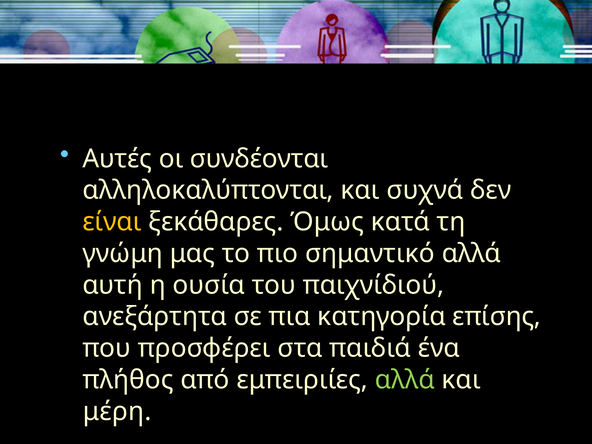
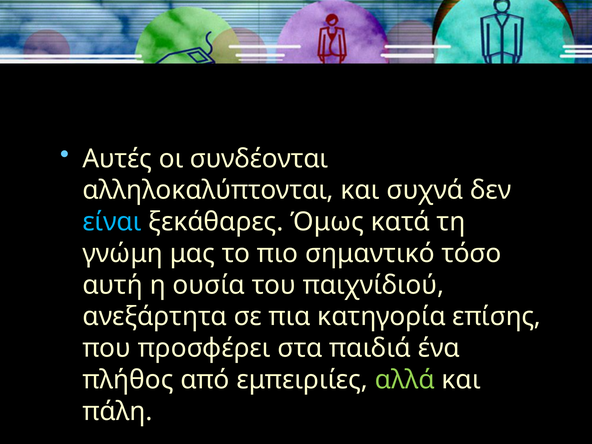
είναι colour: yellow -> light blue (112, 222)
σημαντικό αλλά: αλλά -> τόσο (471, 253)
μέρη: μέρη -> πάλη (117, 411)
